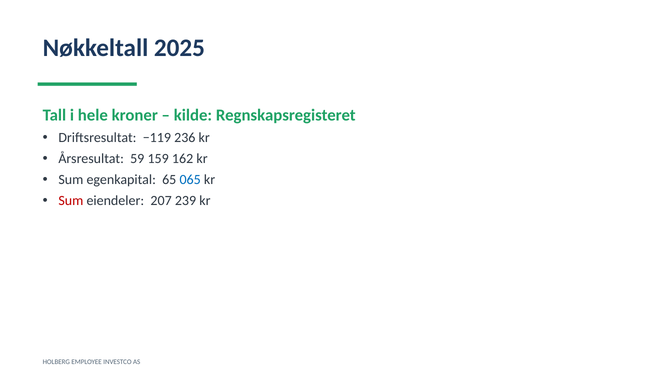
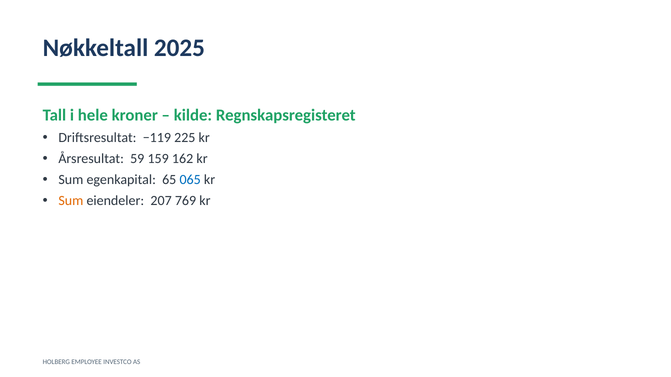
236: 236 -> 225 (185, 138)
Sum colour: red -> orange (71, 201)
239: 239 -> 769 (186, 201)
